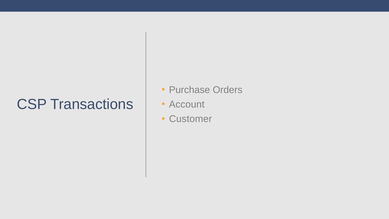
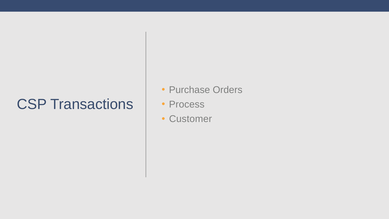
Account: Account -> Process (187, 104)
